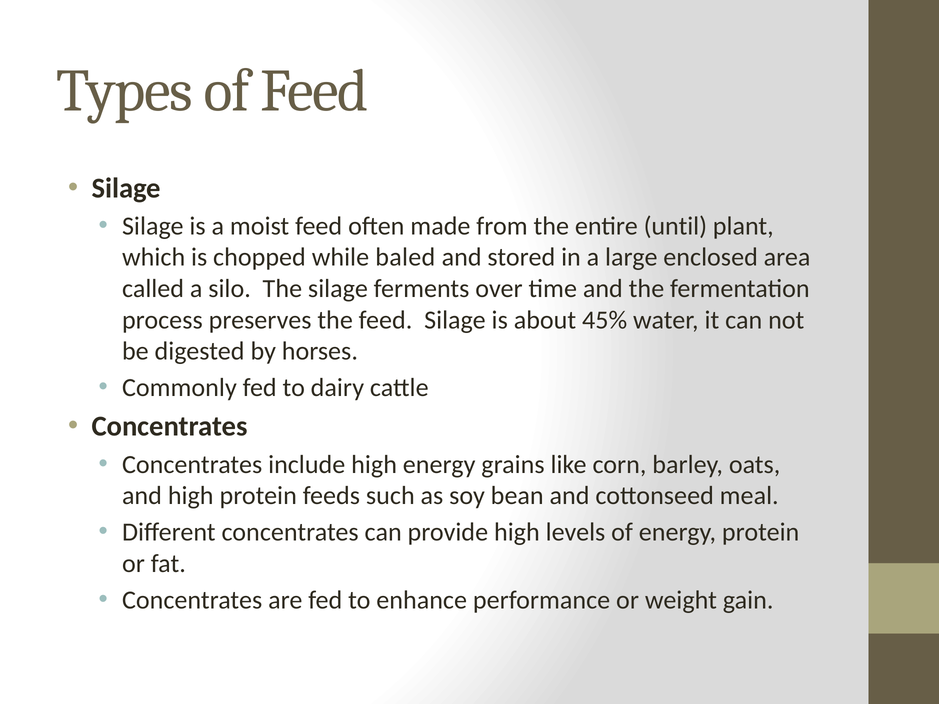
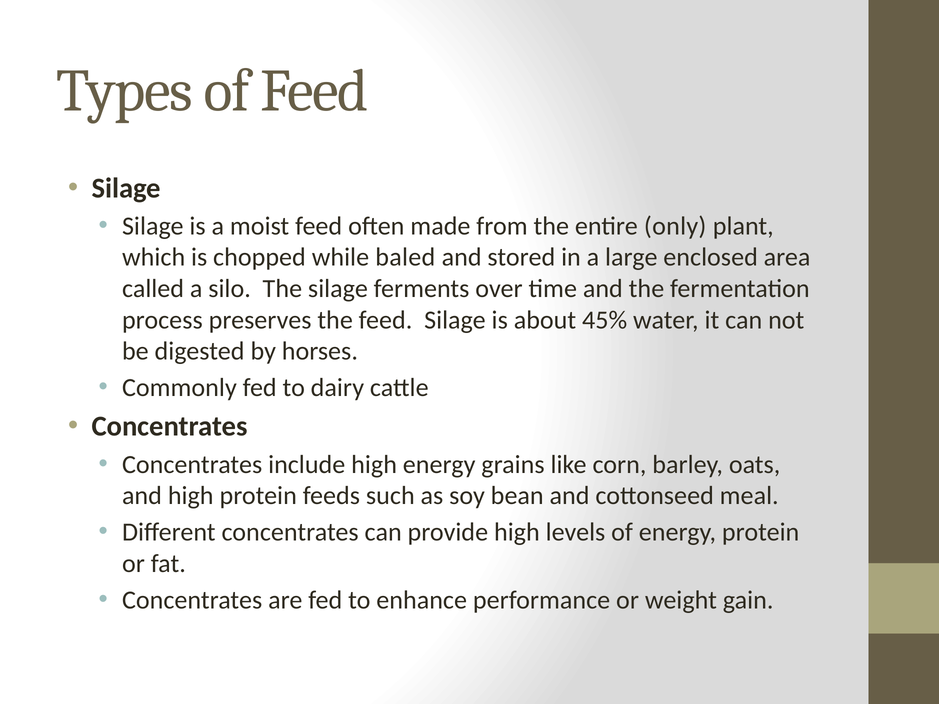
until: until -> only (675, 226)
